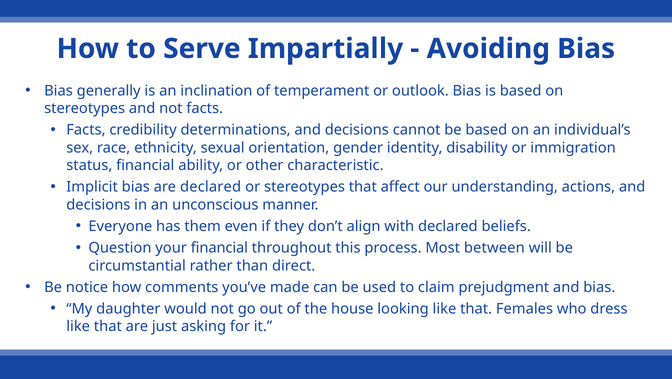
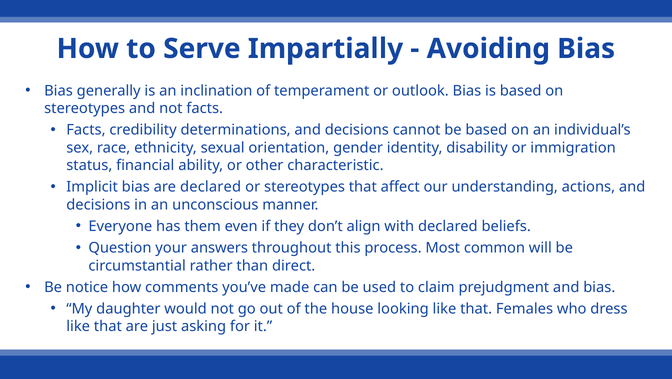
your financial: financial -> answers (219, 248)
between: between -> common (494, 248)
